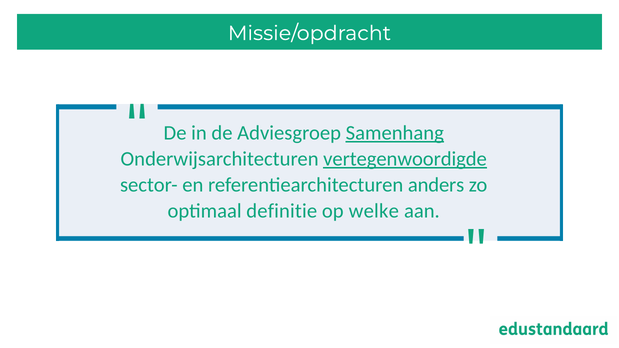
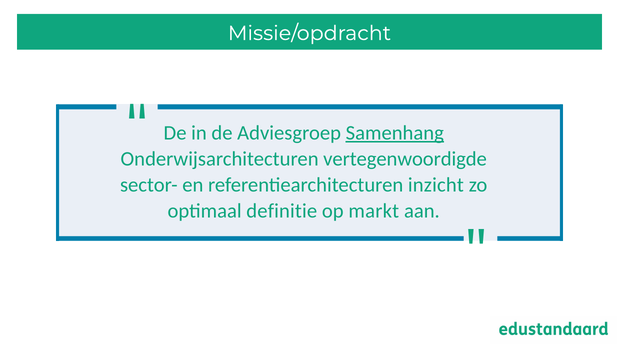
vertegenwoordigde underline: present -> none (405, 159)
anders: anders -> inzicht (436, 185)
welke: welke -> markt (374, 211)
